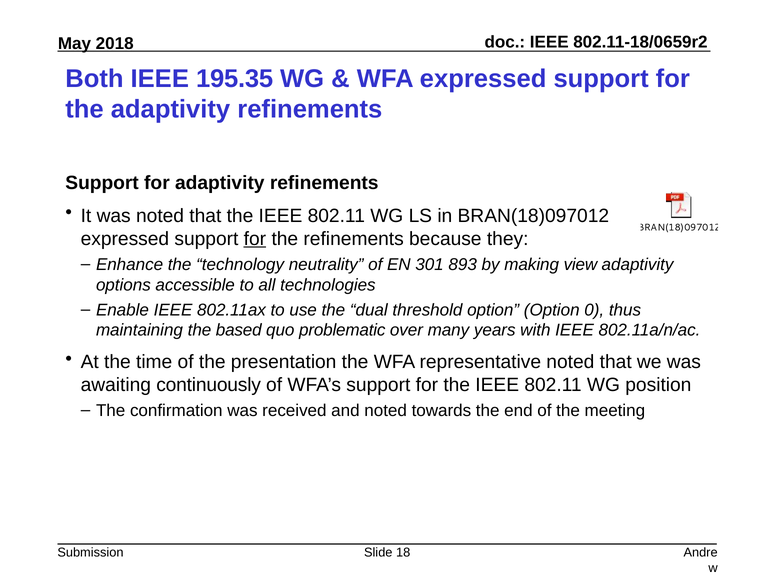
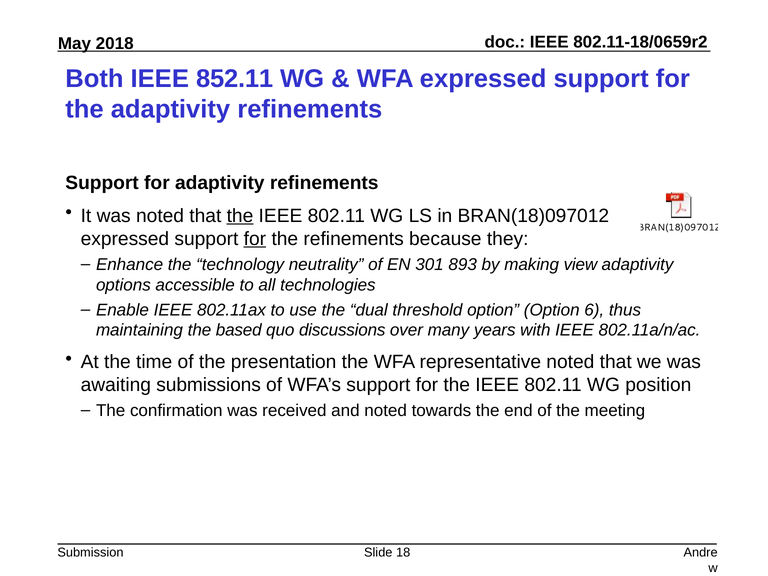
195.35: 195.35 -> 852.11 (235, 79)
the underline: none -> present (240, 216)
0: 0 -> 6 (594, 310)
problematic: problematic -> discussions (342, 330)
continuously: continuously -> submissions (209, 385)
